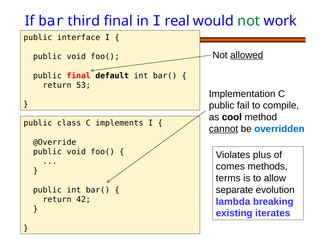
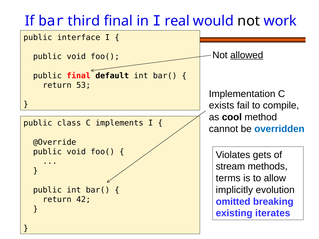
not colour: green -> black (249, 21)
public: public -> exists (222, 106)
cannot underline: present -> none (224, 129)
plus: plus -> gets (262, 155)
comes: comes -> stream (230, 167)
separate: separate -> implicitly (234, 190)
lambda: lambda -> omitted (233, 202)
